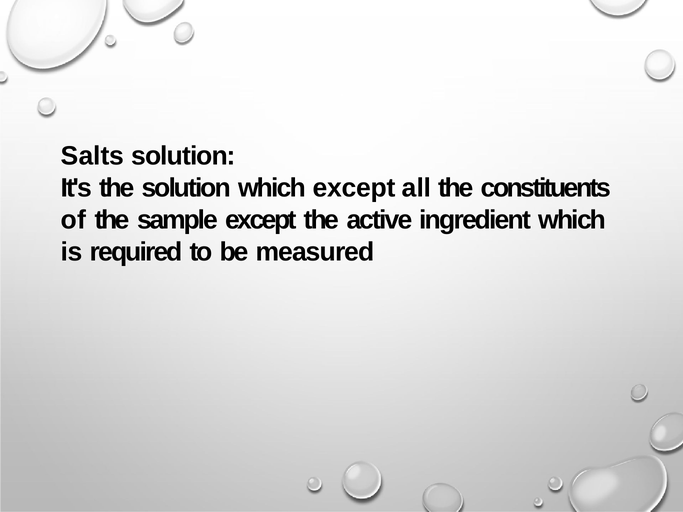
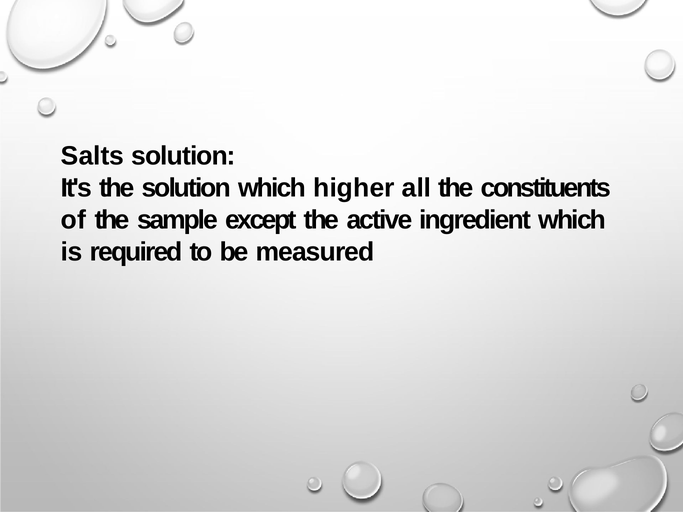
which except: except -> higher (354, 188)
